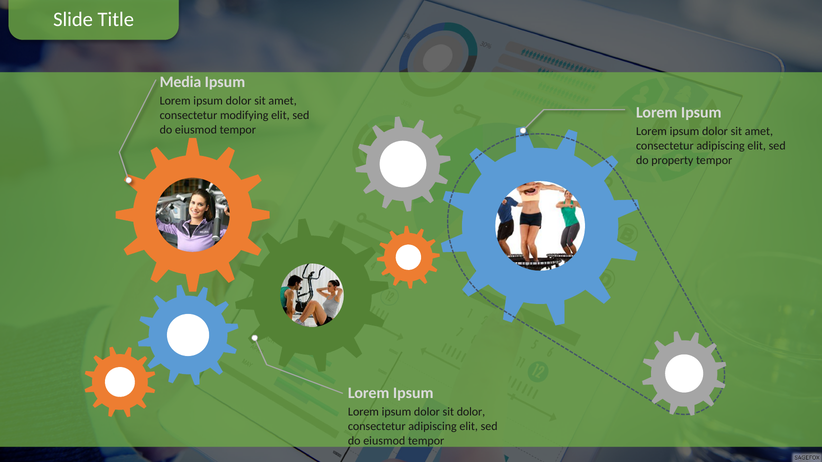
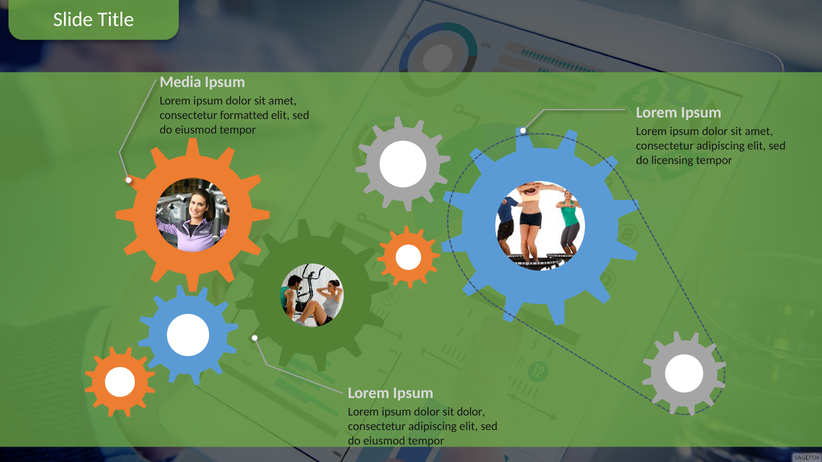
modifying: modifying -> formatted (244, 115)
property: property -> licensing (672, 160)
